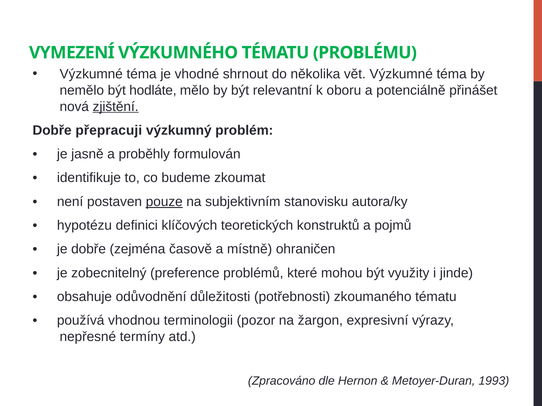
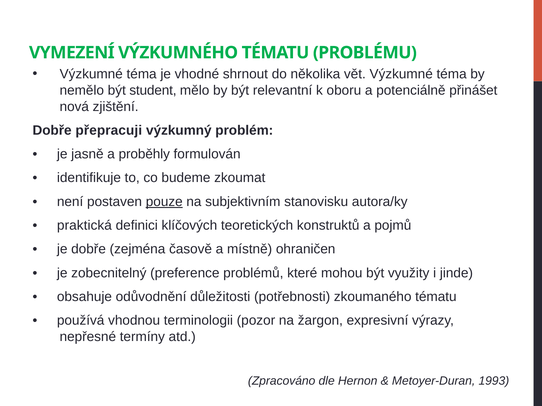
hodláte: hodláte -> student (153, 90)
zjištění underline: present -> none (116, 107)
hypotézu: hypotézu -> praktická (84, 226)
